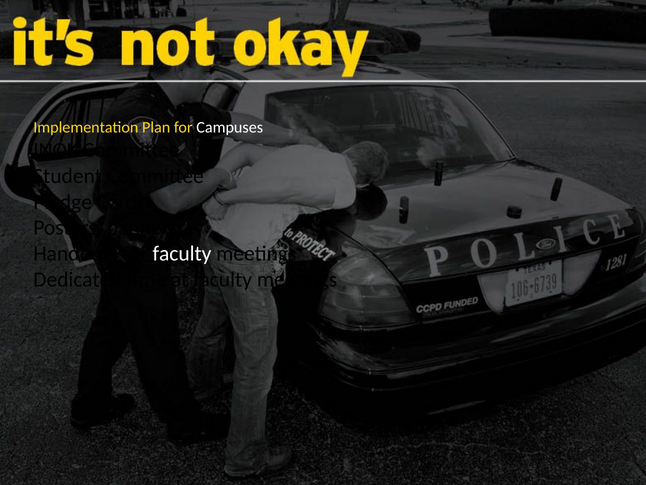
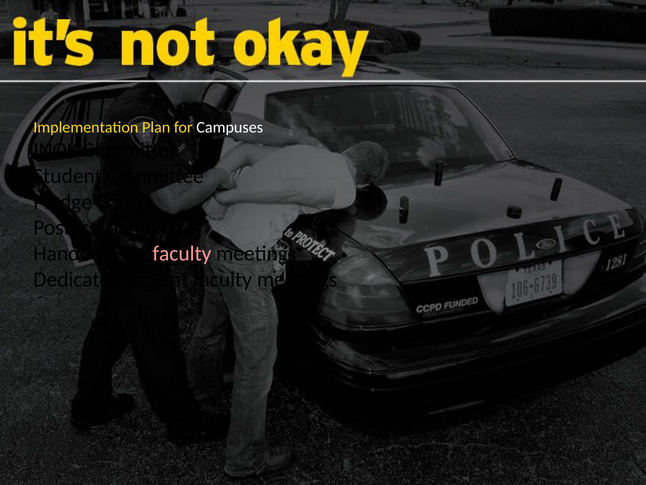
faculty colour: white -> pink (182, 253)
